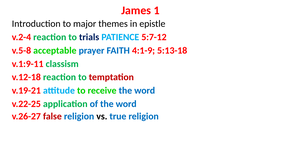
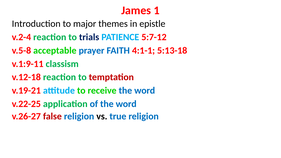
4:1-9: 4:1-9 -> 4:1-1 (143, 51)
